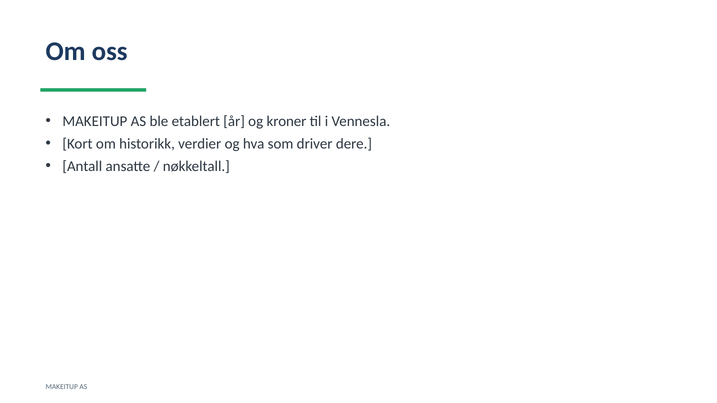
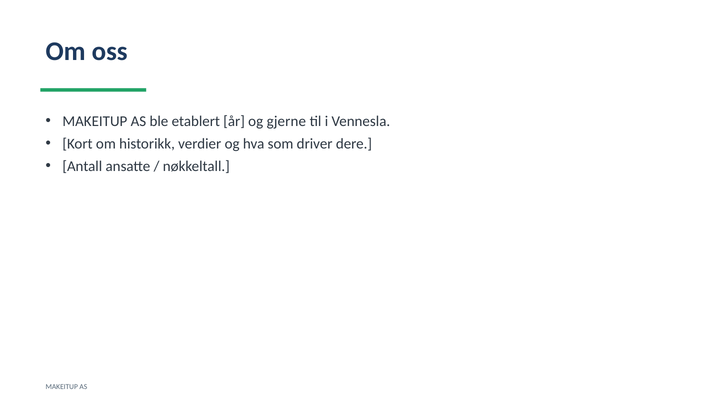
kroner: kroner -> gjerne (286, 121)
